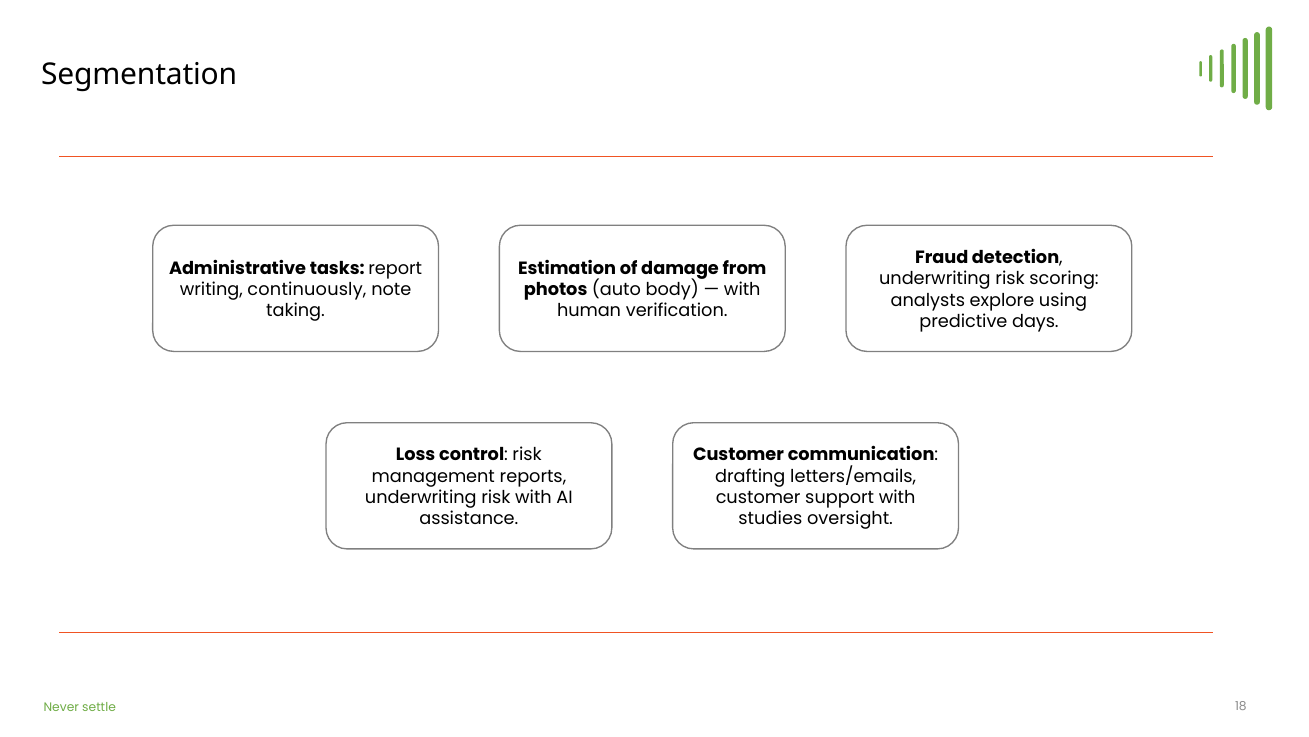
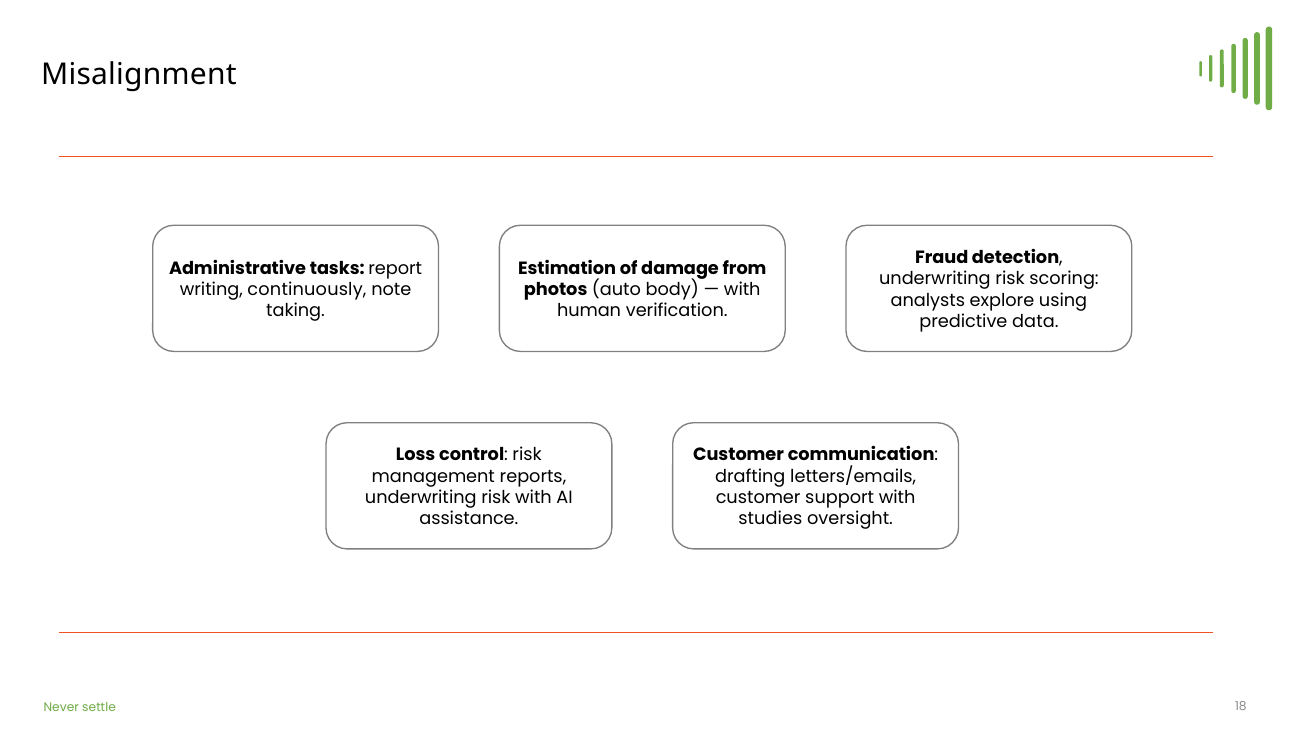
Segmentation: Segmentation -> Misalignment (139, 75)
days: days -> data (1035, 321)
